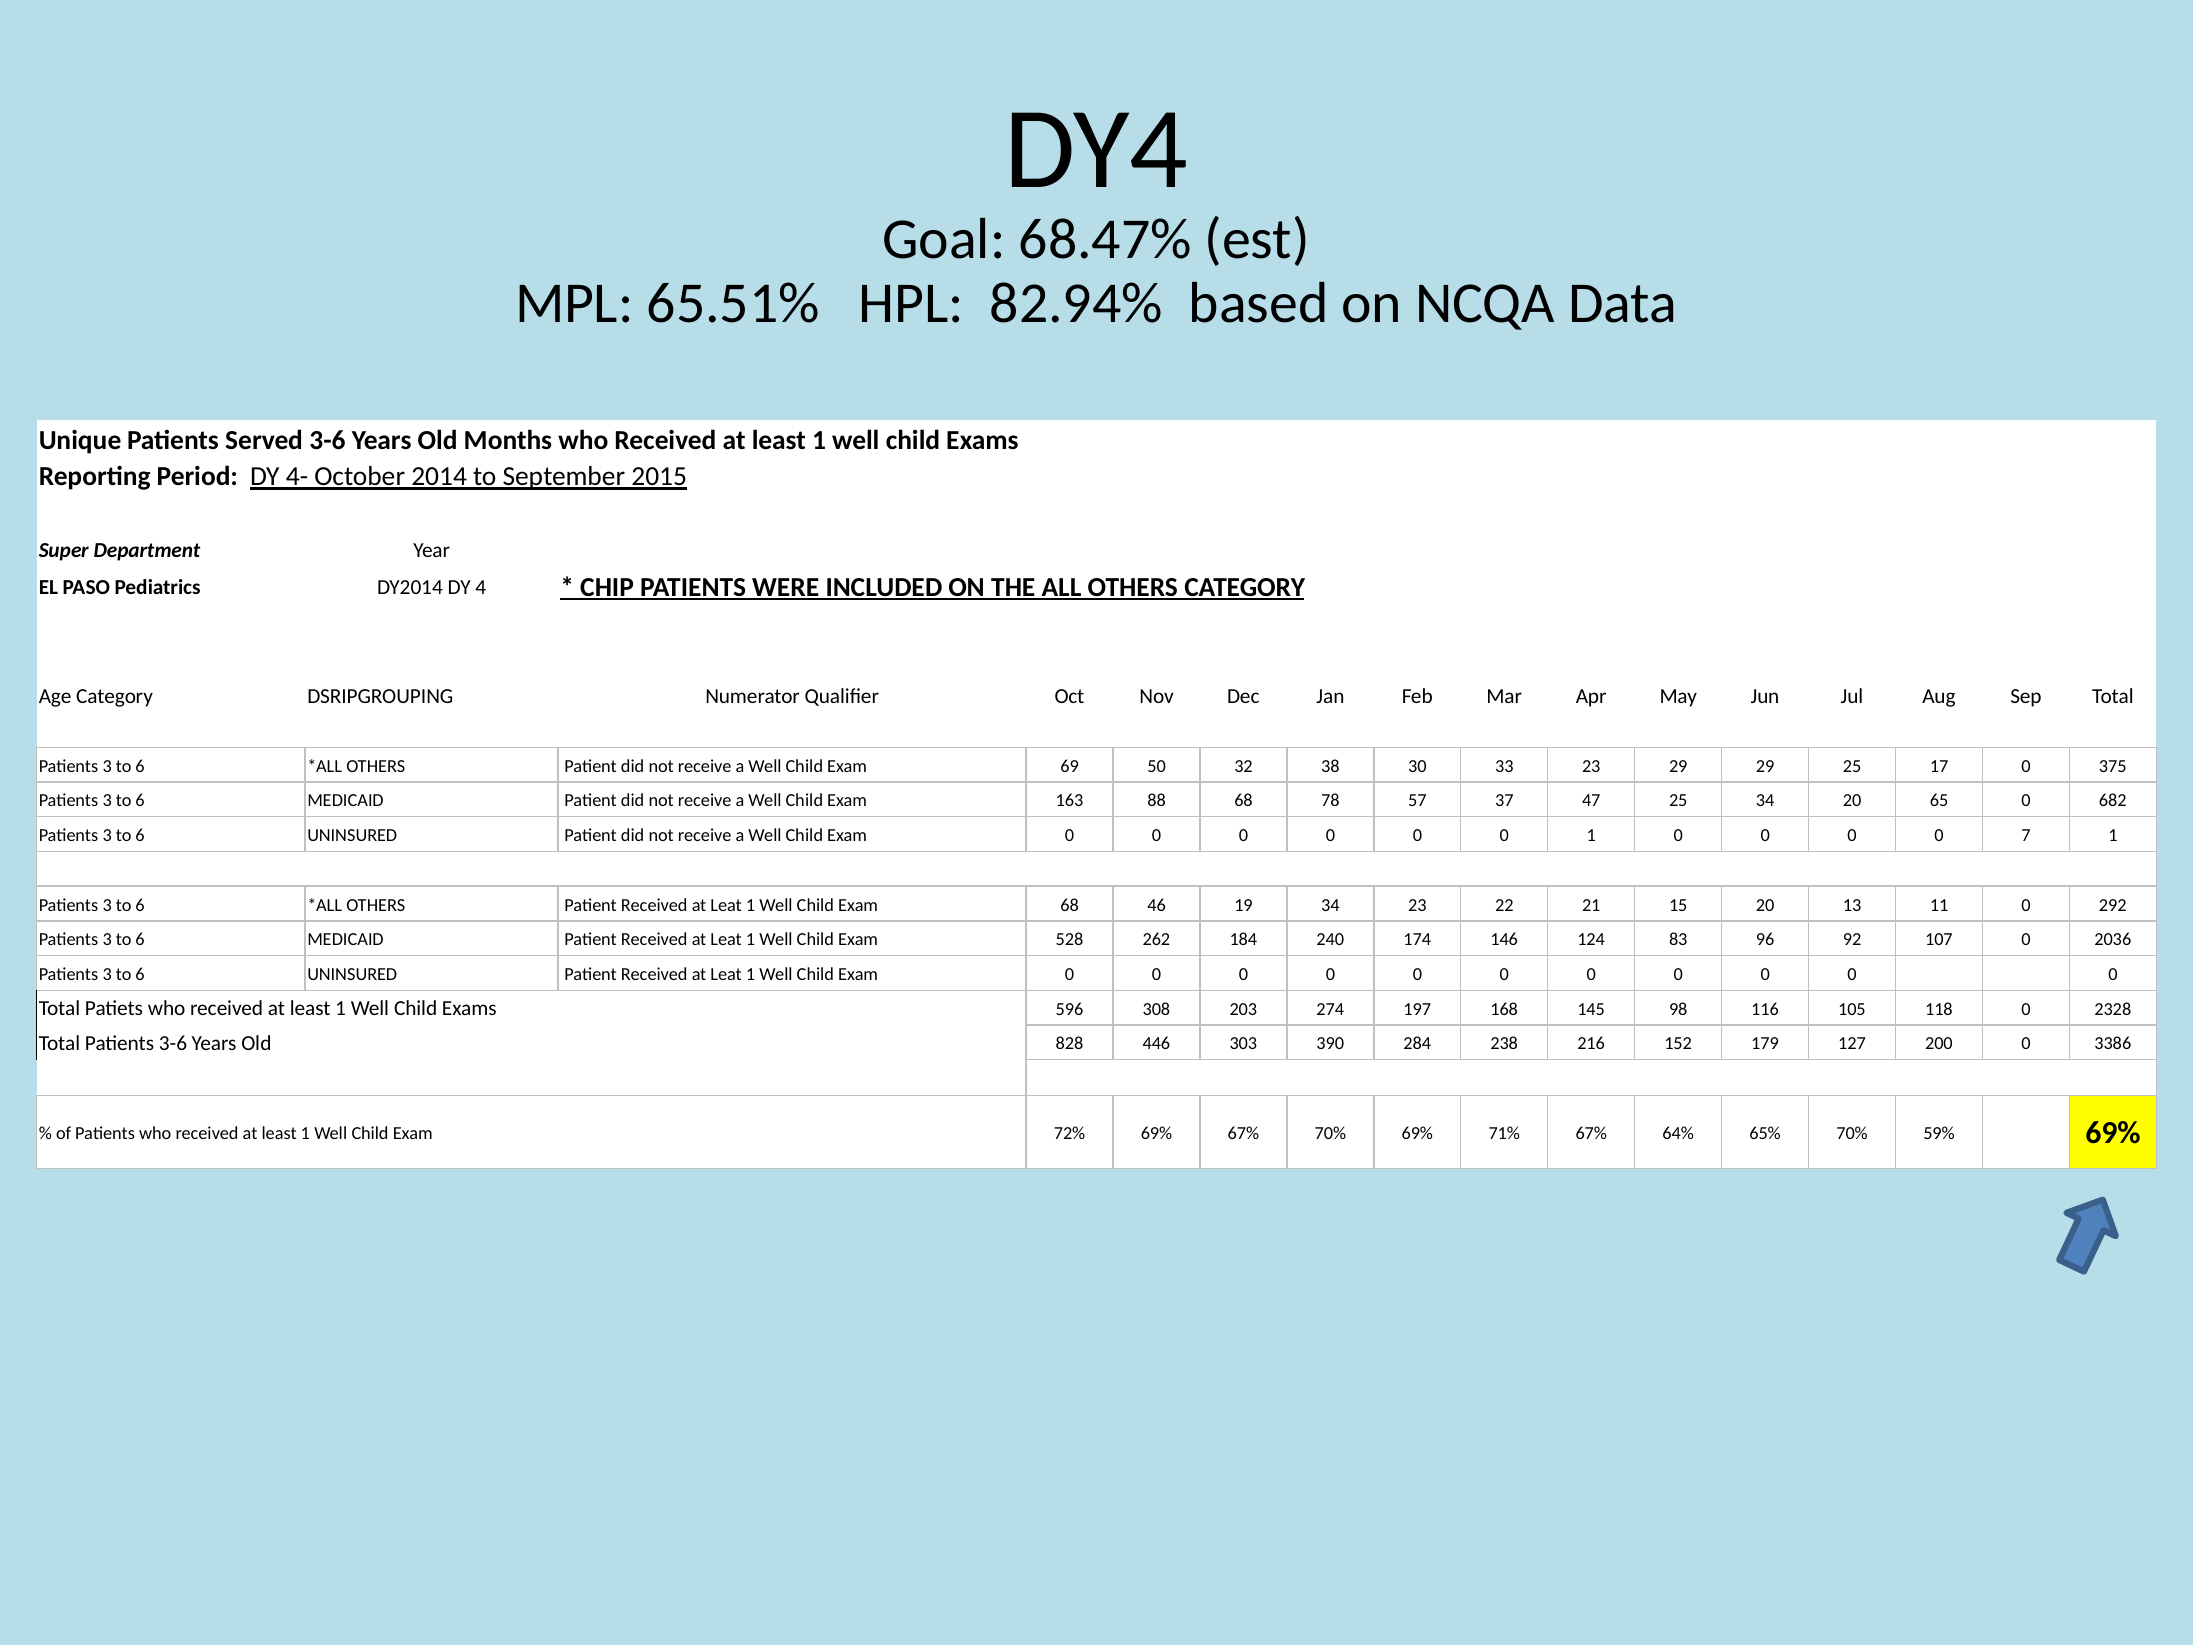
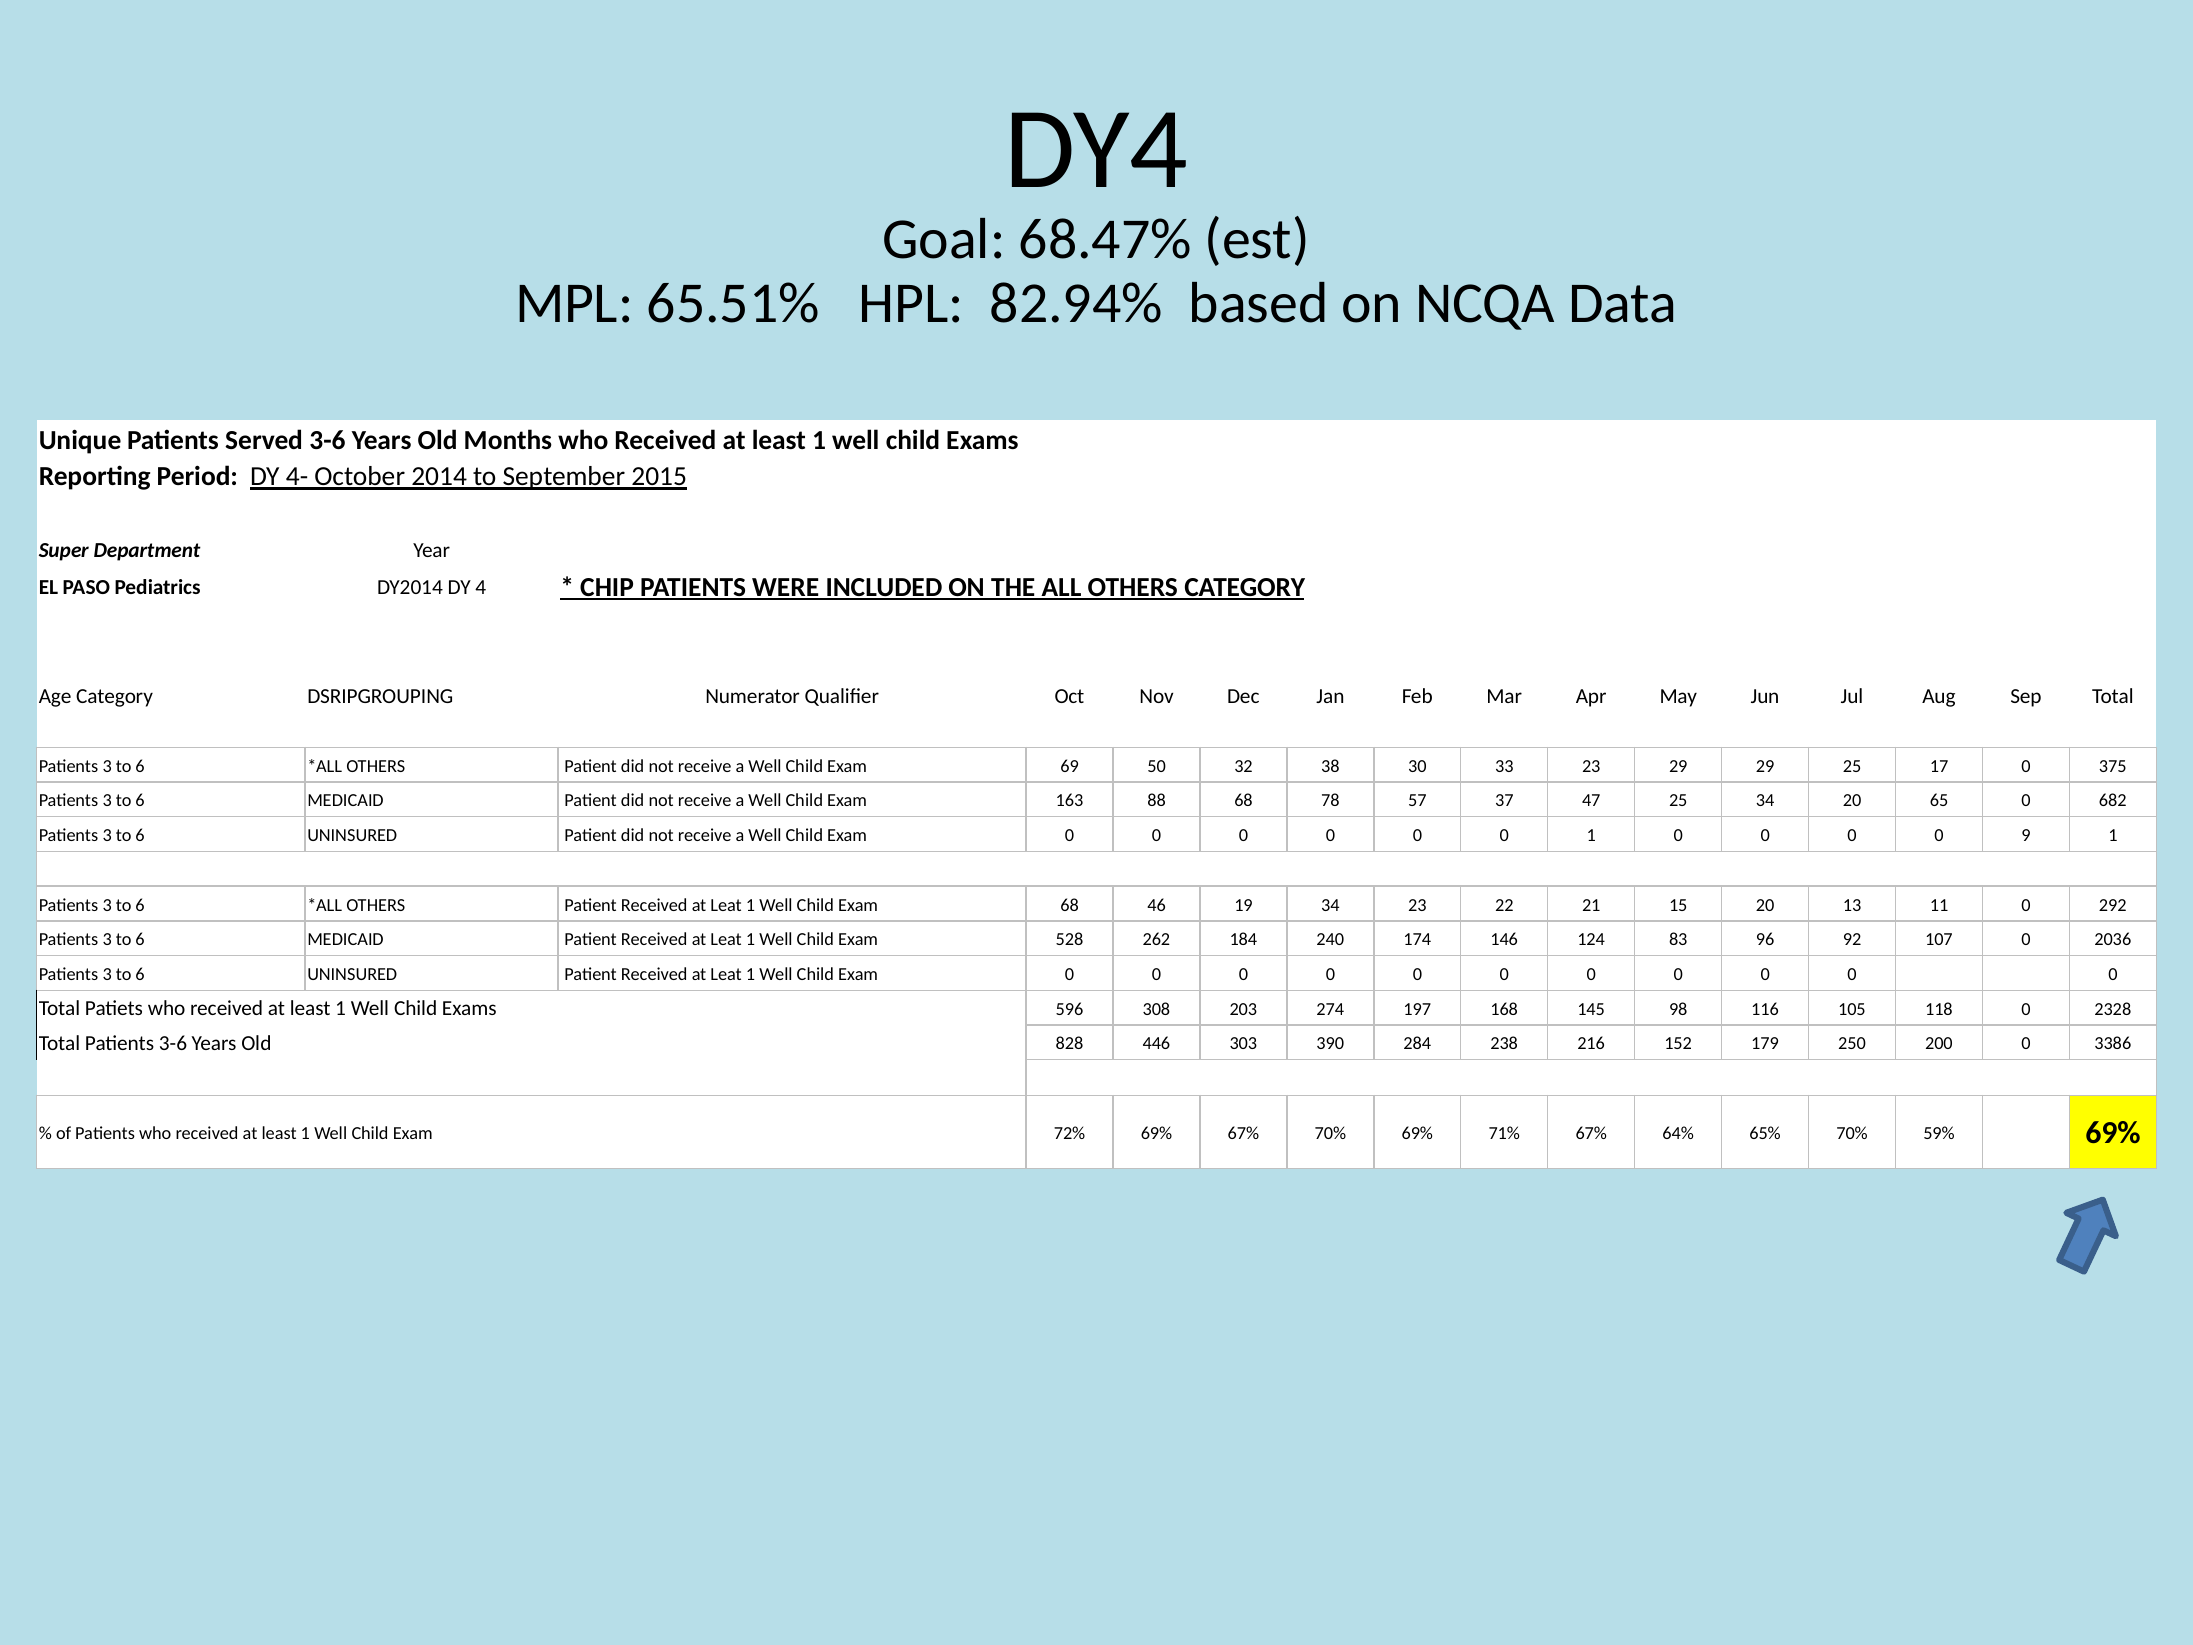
7: 7 -> 9 (2026, 835)
127: 127 -> 250 (1852, 1044)
